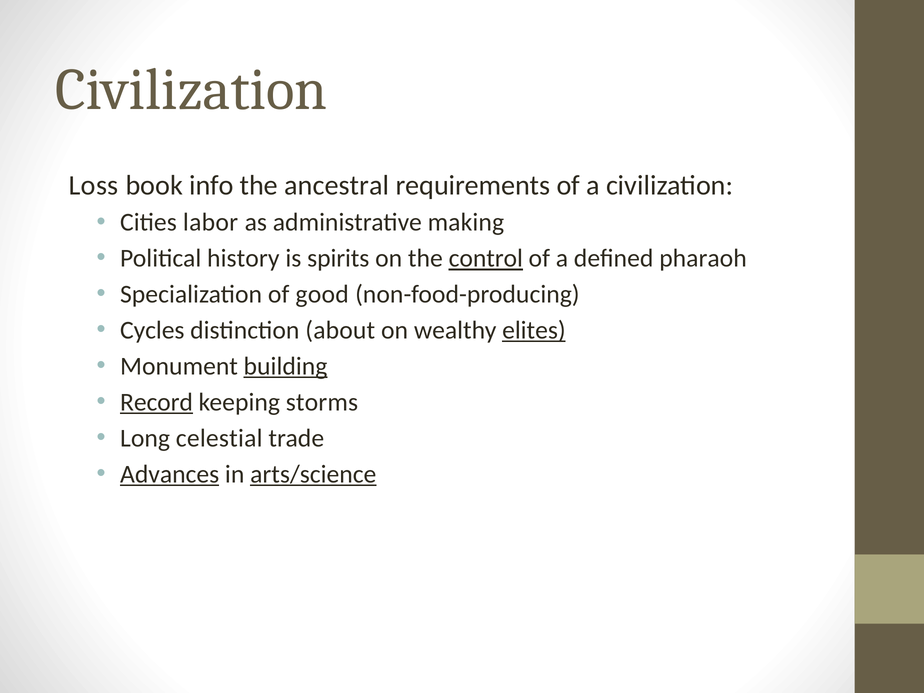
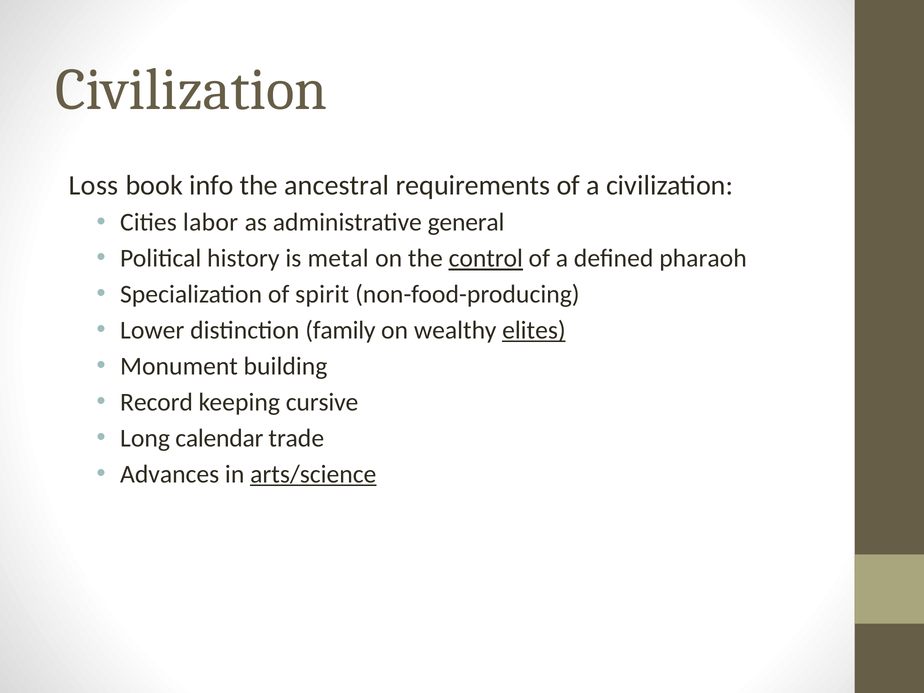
making: making -> general (466, 223)
spirits: spirits -> metal (338, 258)
good: good -> spirit (322, 294)
Cycles: Cycles -> Lower (152, 330)
about: about -> family (340, 330)
building underline: present -> none (285, 366)
Record underline: present -> none (157, 402)
storms: storms -> cursive (322, 402)
celestial: celestial -> calendar (219, 438)
Advances underline: present -> none (170, 474)
